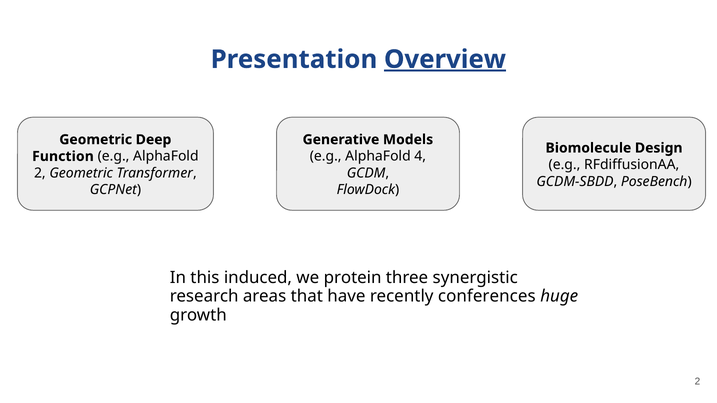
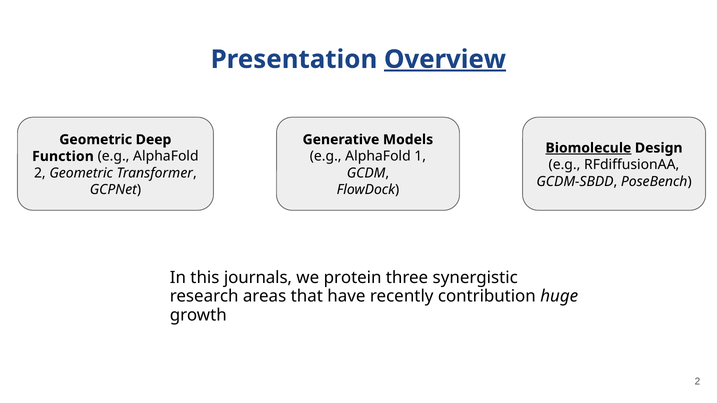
Biomolecule underline: none -> present (588, 148)
4: 4 -> 1 (420, 156)
induced: induced -> journals (258, 278)
conferences: conferences -> contribution (487, 297)
